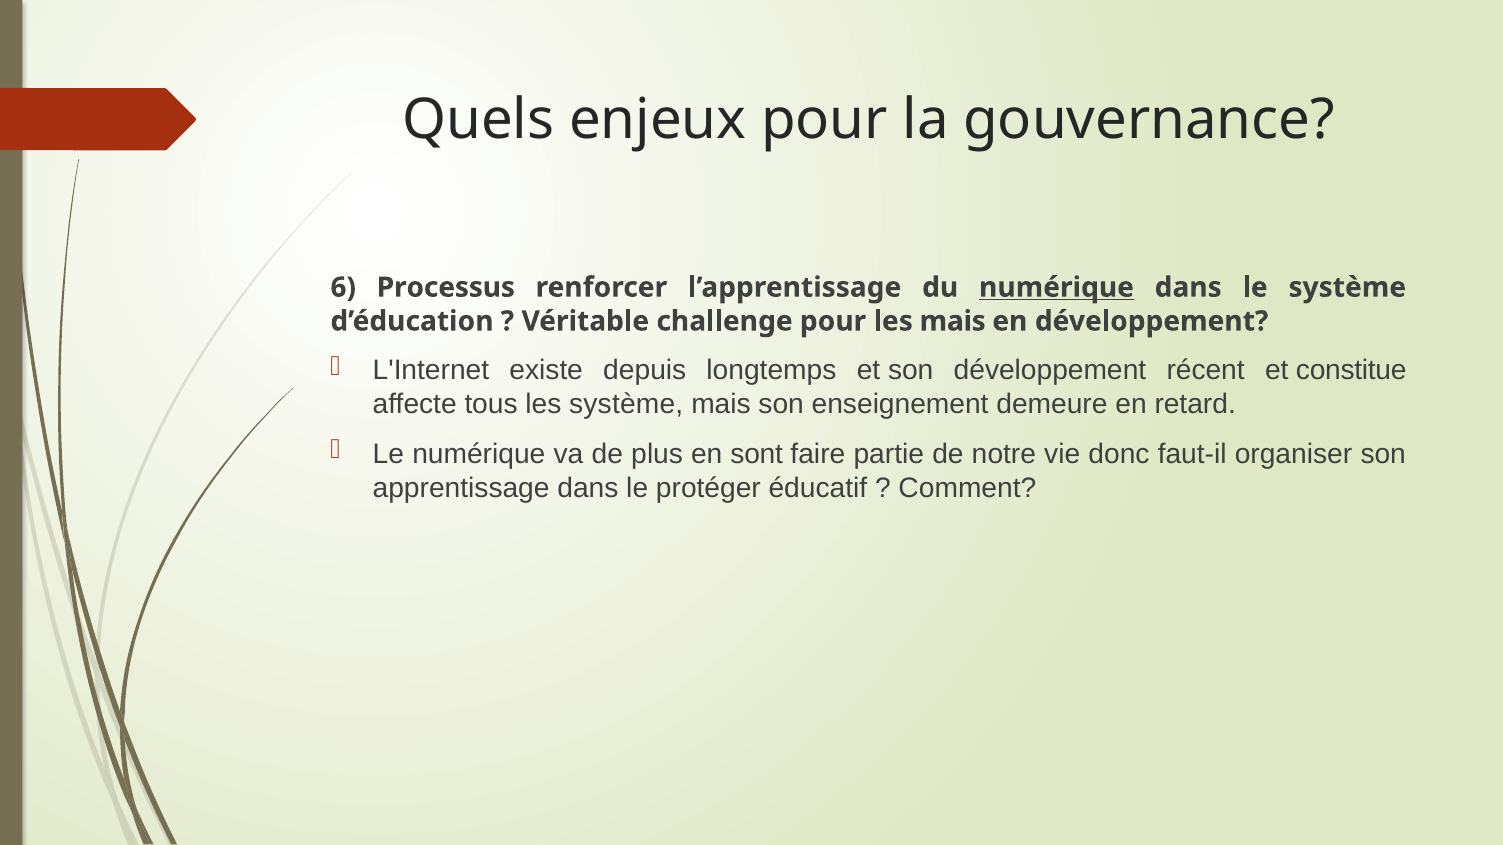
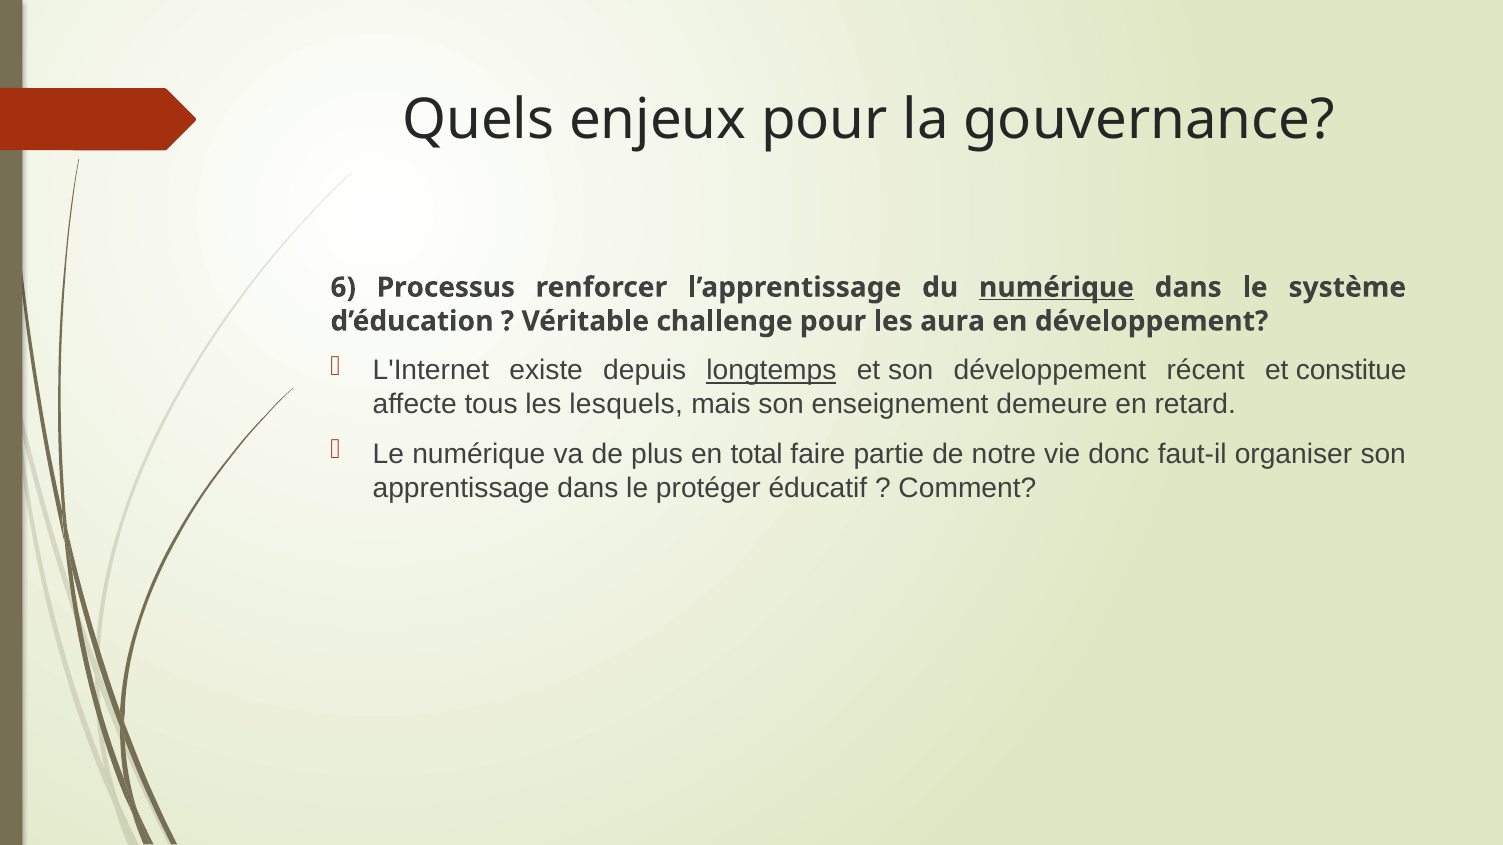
les mais: mais -> aura (953, 321)
longtemps underline: none -> present (771, 371)
les système: système -> lesquels (626, 405)
sont: sont -> total (757, 454)
